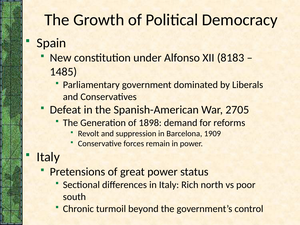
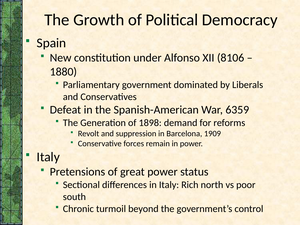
8183: 8183 -> 8106 (231, 58)
1485: 1485 -> 1880 (63, 72)
2705: 2705 -> 6359 (237, 110)
